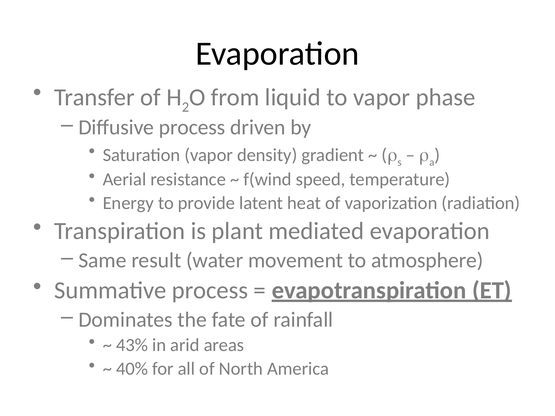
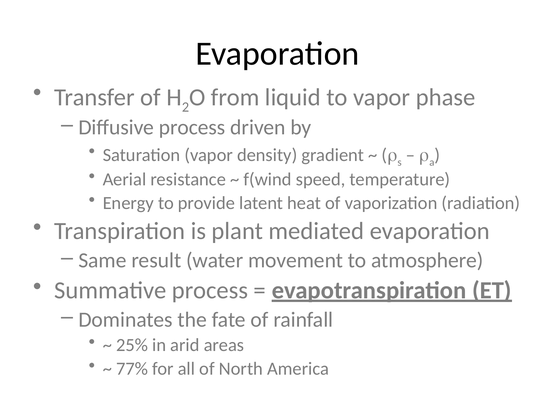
43%: 43% -> 25% (132, 345)
40%: 40% -> 77% (132, 369)
